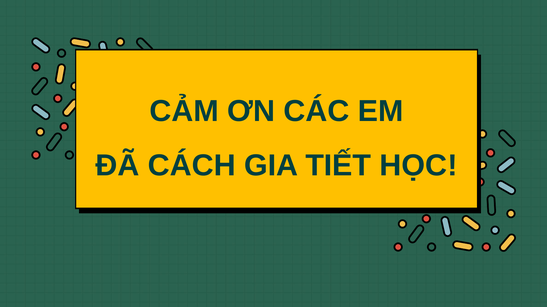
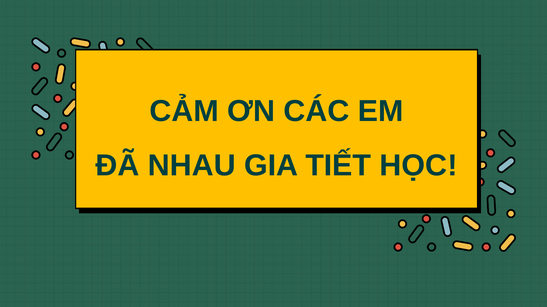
CÁCH: CÁCH -> NHAU (192, 166)
